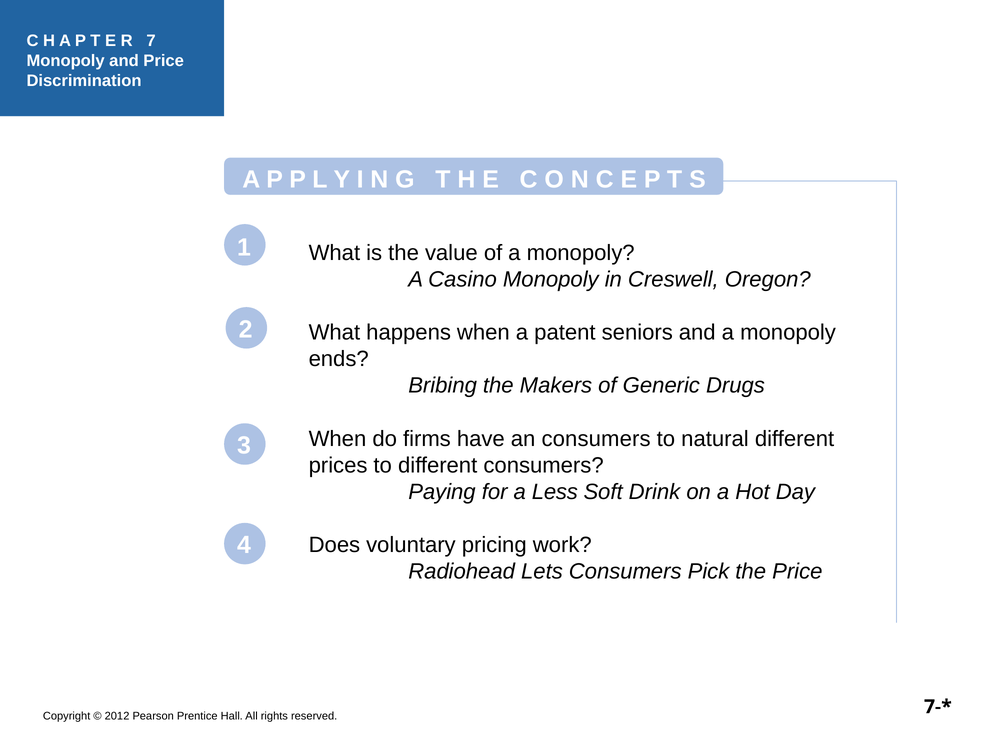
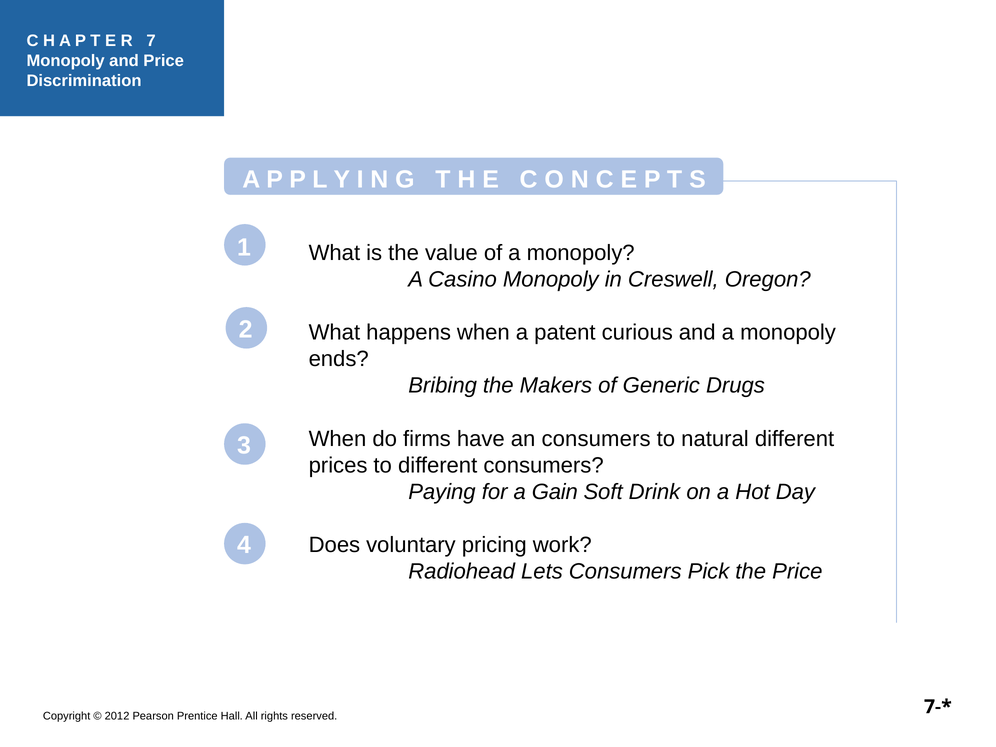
seniors: seniors -> curious (637, 333)
Less: Less -> Gain (555, 492)
